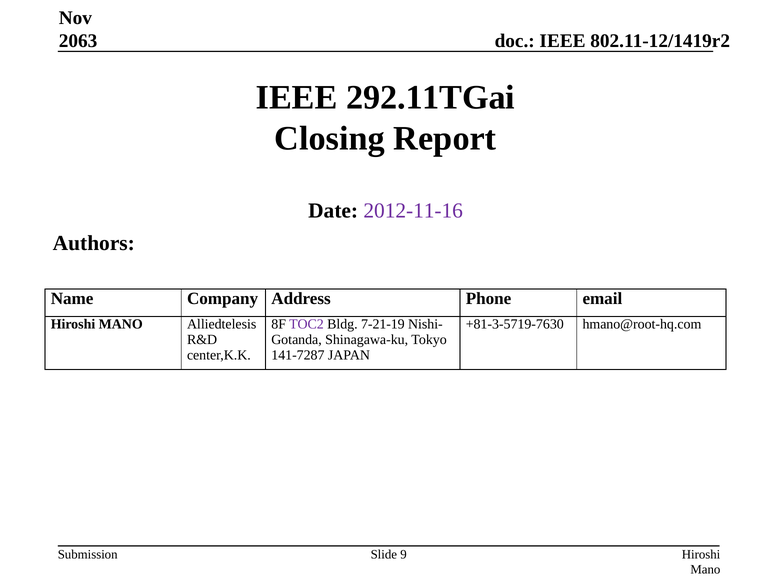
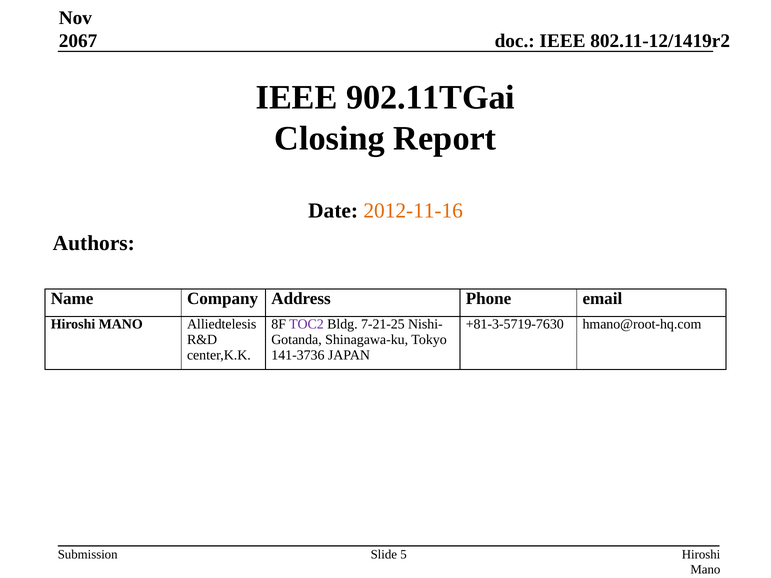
2063: 2063 -> 2067 (78, 41)
292.11TGai: 292.11TGai -> 902.11TGai (431, 97)
2012-11-16 colour: purple -> orange (413, 211)
7-21-19: 7-21-19 -> 7-21-25 (383, 325)
141-7287: 141-7287 -> 141-3736 (298, 355)
9: 9 -> 5 (403, 555)
